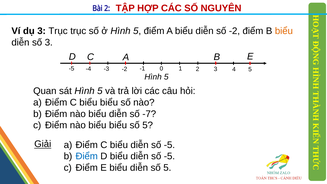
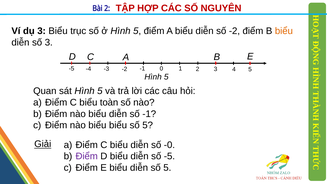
3 Trục: Trục -> Biểu (58, 31)
C biểu biểu: biểu -> toàn (109, 102)
số -7: -7 -> -1 (149, 114)
-5: -5 -> -0 (169, 145)
Điểm colour: blue -> purple (87, 156)
